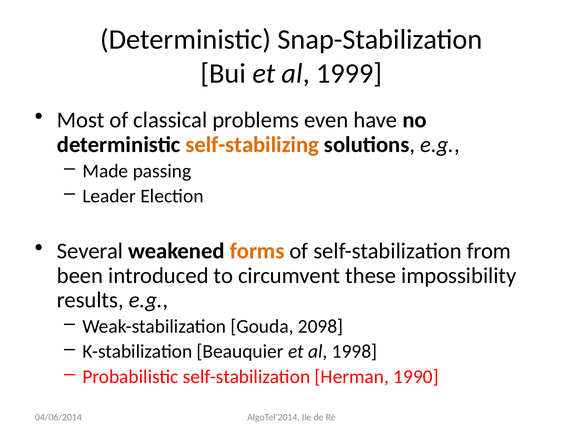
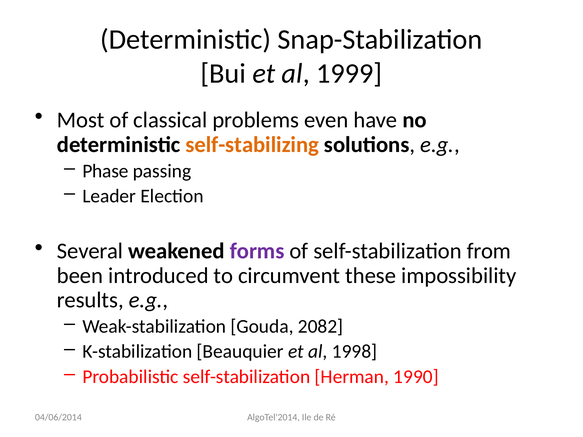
Made: Made -> Phase (105, 171)
forms colour: orange -> purple (257, 251)
2098: 2098 -> 2082 (321, 327)
